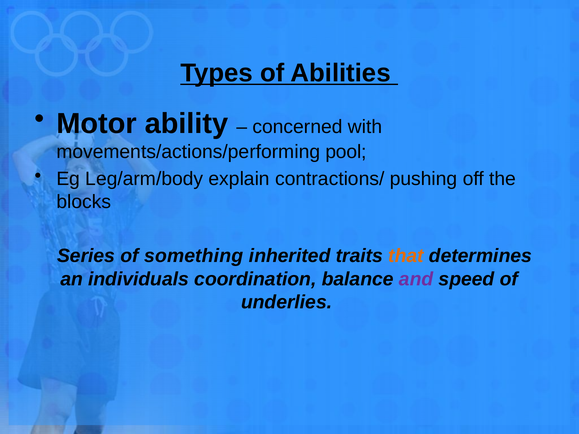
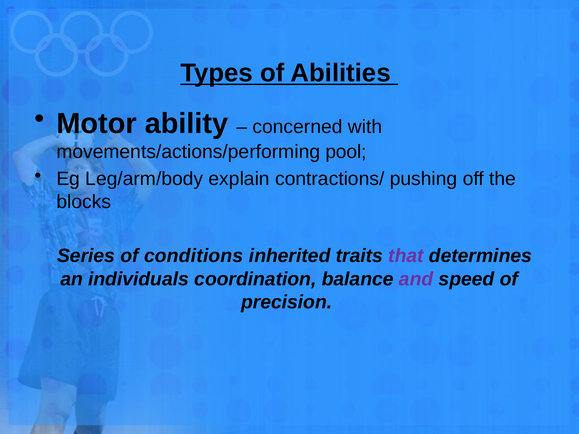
something: something -> conditions (194, 256)
that colour: orange -> purple (406, 256)
underlies: underlies -> precision (287, 302)
